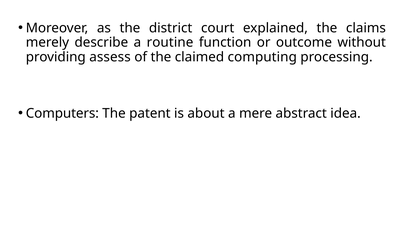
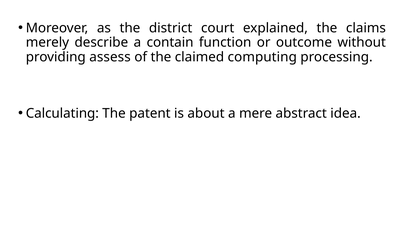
routine: routine -> contain (170, 42)
Computers: Computers -> Calculating (62, 113)
